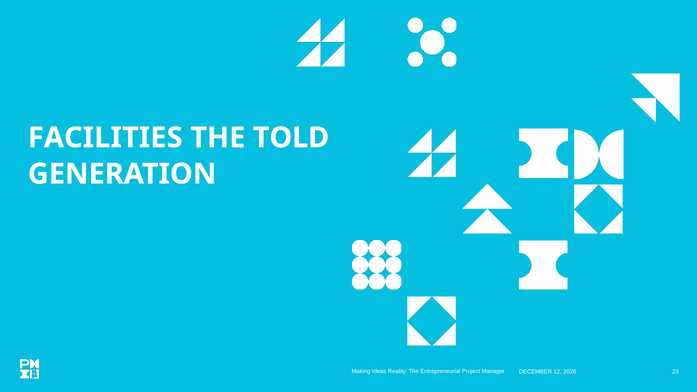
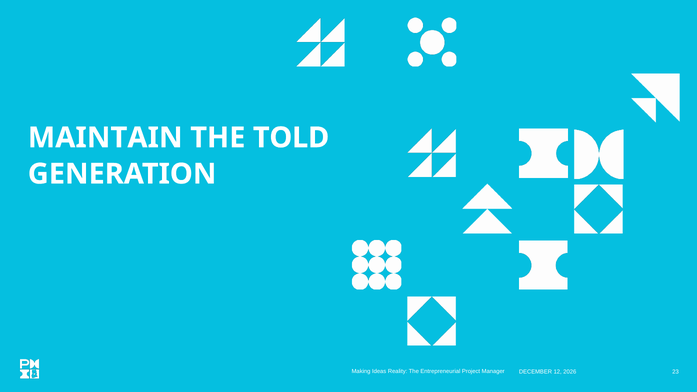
FACILITIES: FACILITIES -> MAINTAIN (105, 138)
